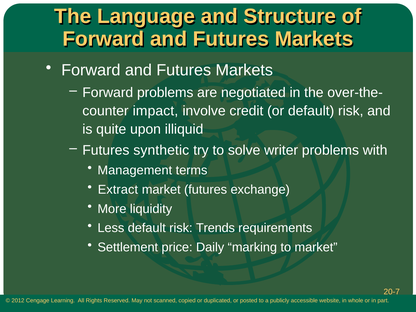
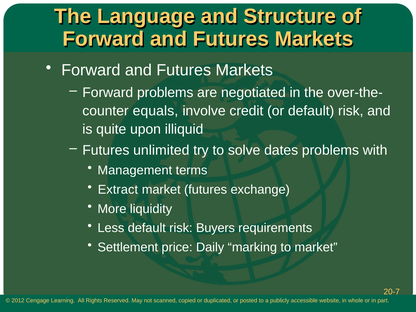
impact: impact -> equals (155, 111)
synthetic: synthetic -> unlimited (161, 150)
writer: writer -> dates (281, 150)
Trends: Trends -> Buyers (215, 228)
